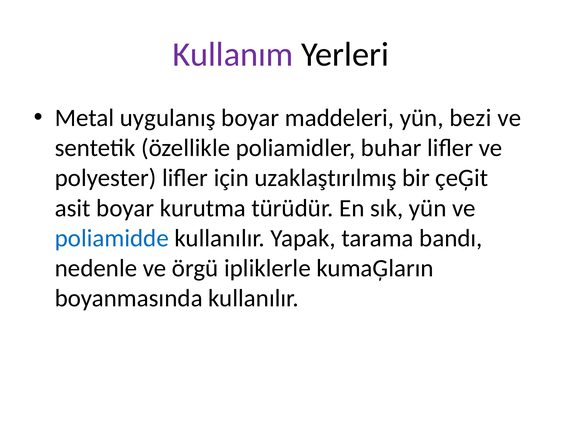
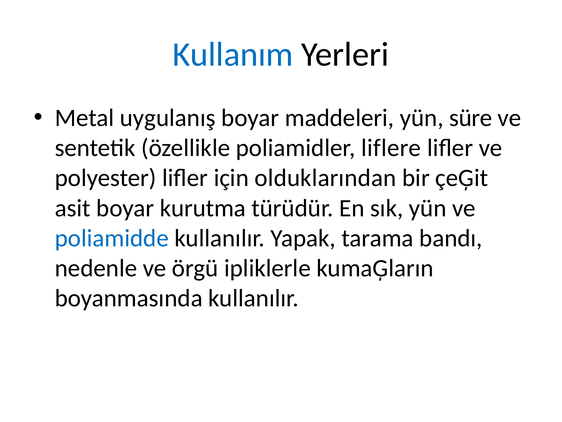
Kullanım colour: purple -> blue (233, 54)
bezi: bezi -> süre (471, 118)
buhar: buhar -> liflere (391, 148)
uzaklaştırılmış: uzaklaştırılmış -> olduklarından (325, 178)
